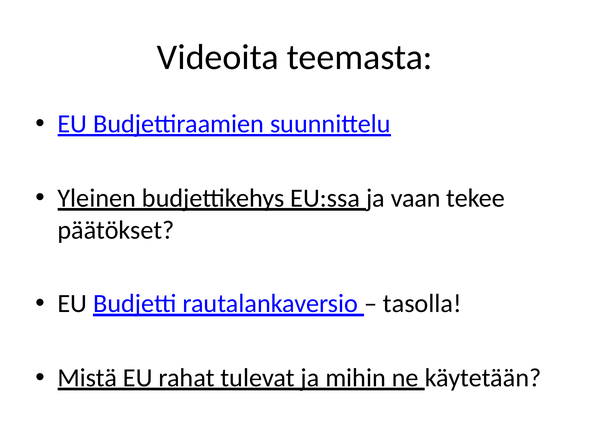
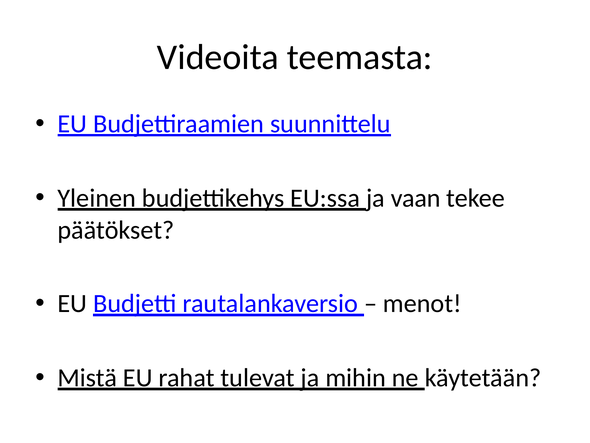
tasolla: tasolla -> menot (422, 303)
